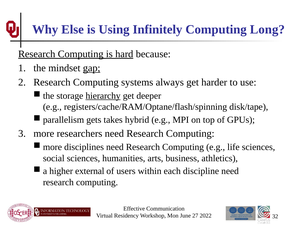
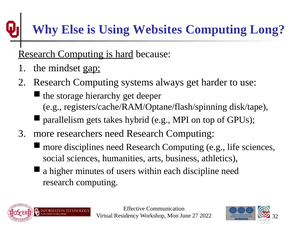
Infinitely: Infinitely -> Websites (157, 29)
hierarchy underline: present -> none (103, 96)
external: external -> minutes (90, 171)
